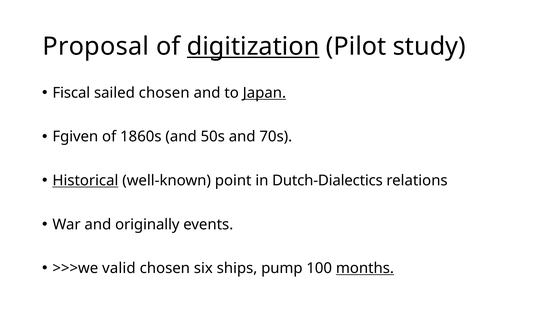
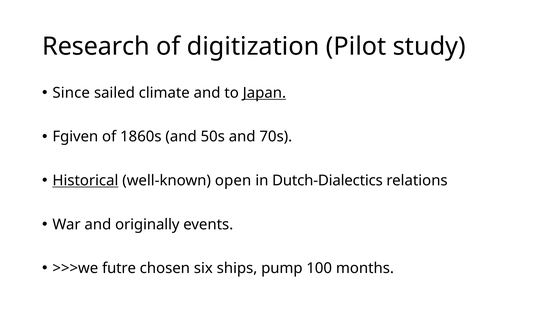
Proposal: Proposal -> Research (96, 46)
digitization underline: present -> none (253, 46)
Fiscal: Fiscal -> Since (71, 93)
sailed chosen: chosen -> climate (164, 93)
point: point -> open (233, 180)
valid: valid -> futre (119, 268)
months underline: present -> none (365, 268)
